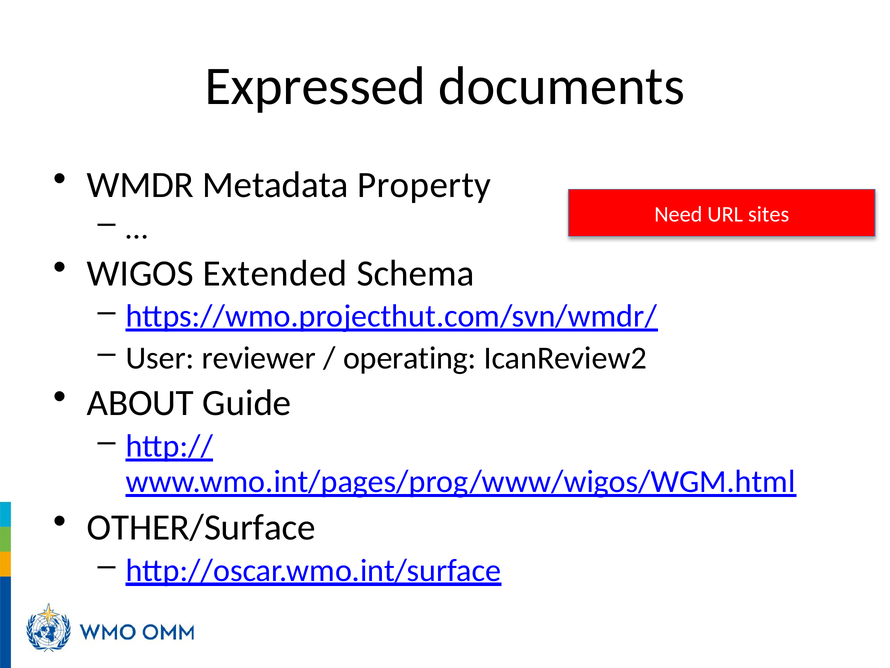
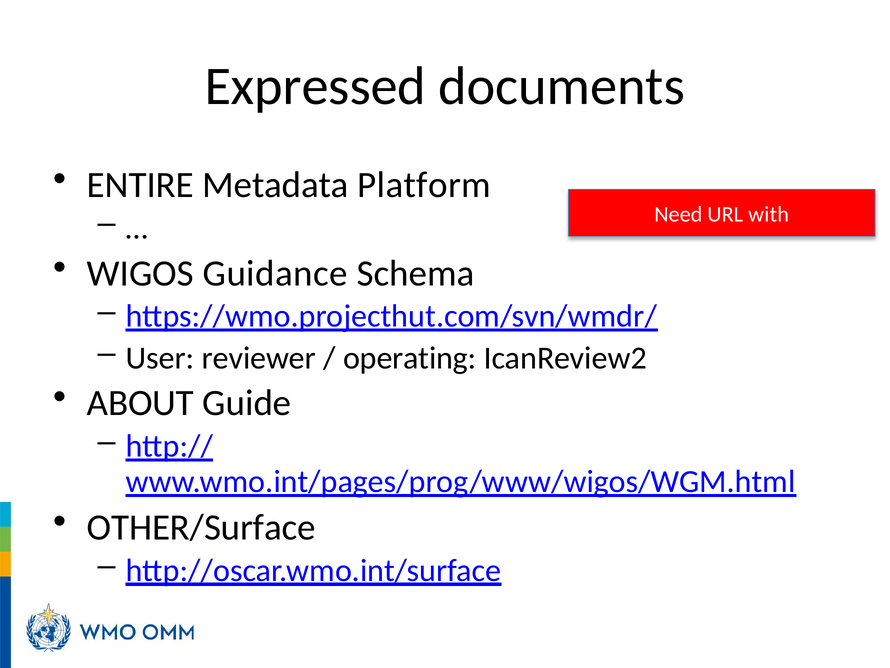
WMDR: WMDR -> ENTIRE (140, 185)
Property: Property -> Platform (424, 185)
sites: sites -> with (769, 214)
Extended: Extended -> Guidance (275, 273)
